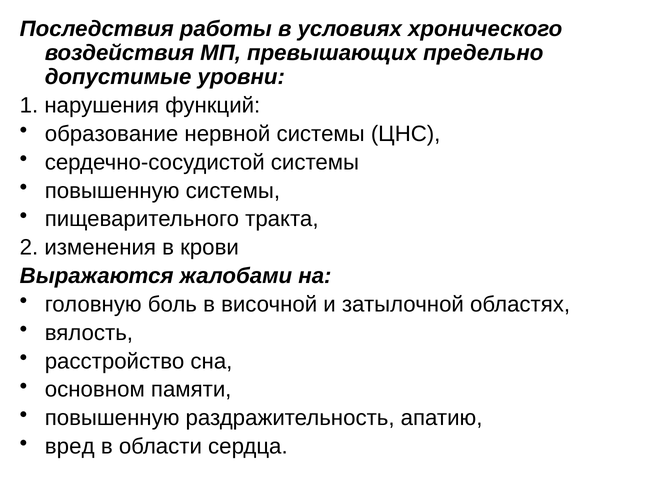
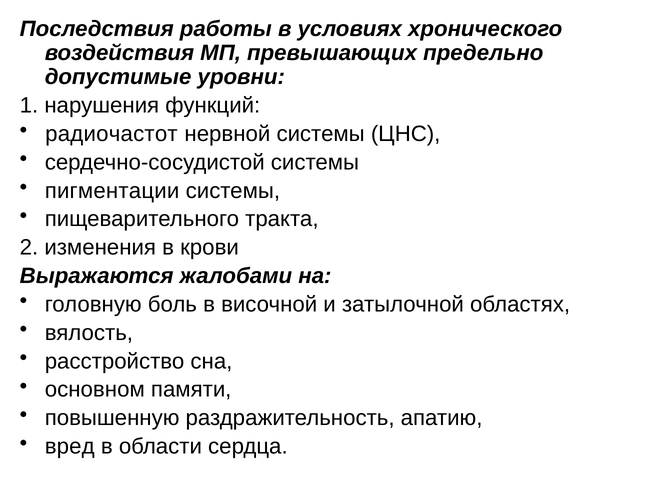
образование: образование -> радиочастот (111, 134)
повышенную: повышенную -> пигментации (112, 191)
